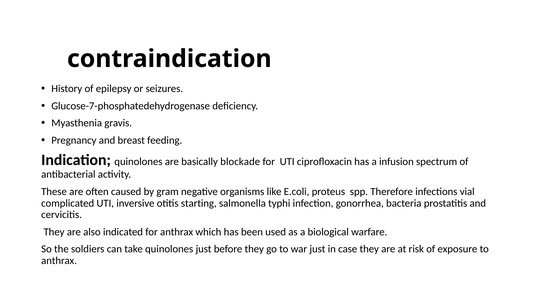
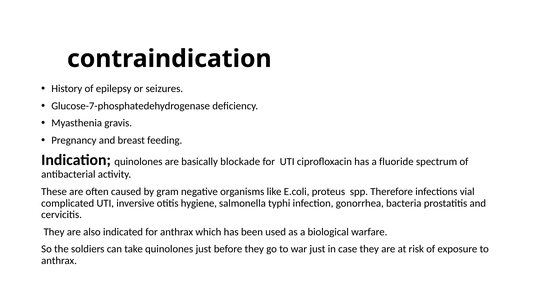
infusion: infusion -> fluoride (396, 162)
starting: starting -> hygiene (199, 203)
